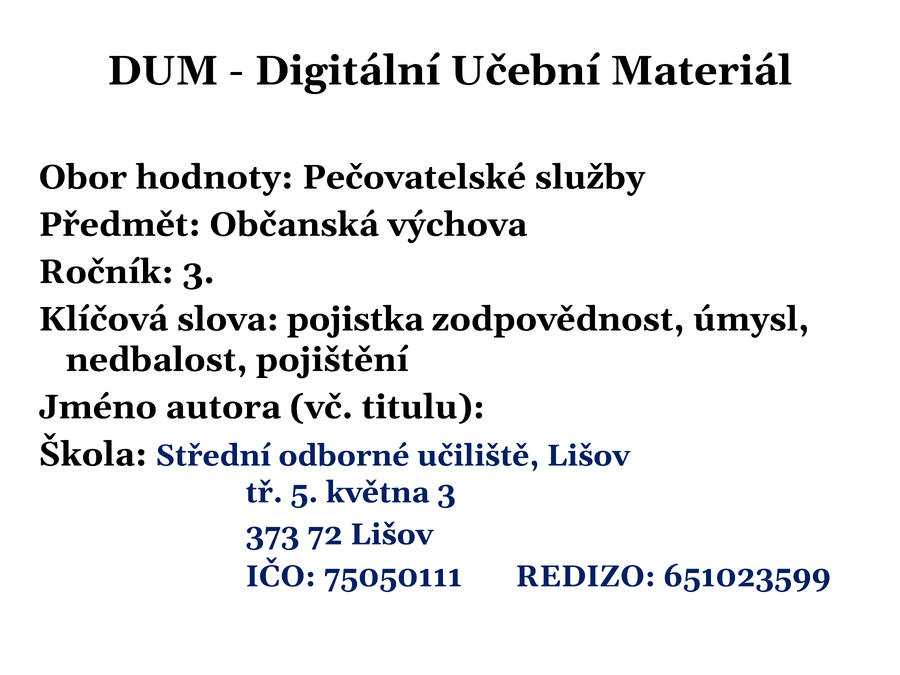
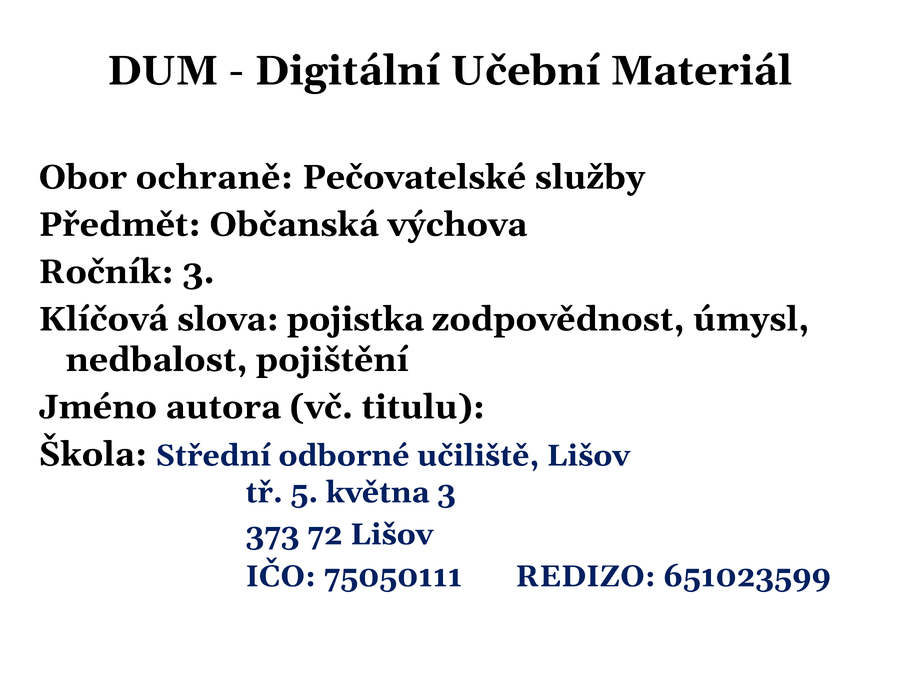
hodnoty: hodnoty -> ochraně (214, 177)
